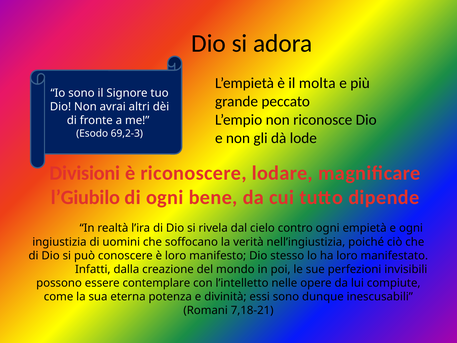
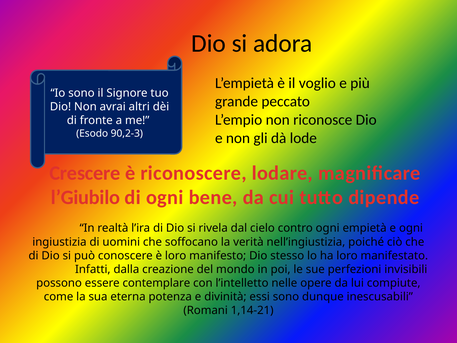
molta: molta -> voglio (317, 83)
69,2-3: 69,2-3 -> 90,2-3 (127, 133)
Divisioni: Divisioni -> Crescere (85, 173)
7,18-21: 7,18-21 -> 1,14-21 (252, 310)
